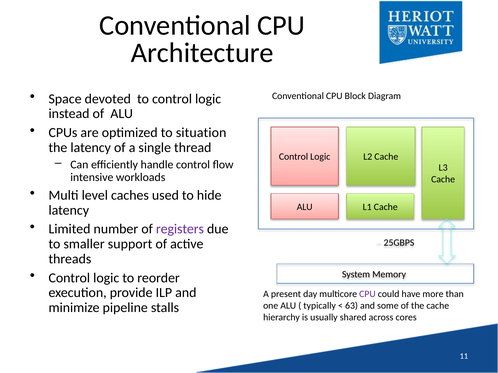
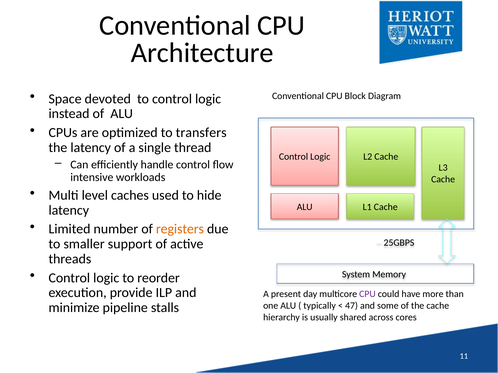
situation: situation -> transfers (201, 133)
registers colour: purple -> orange (180, 229)
63: 63 -> 47 (351, 306)
